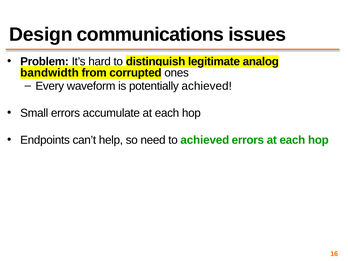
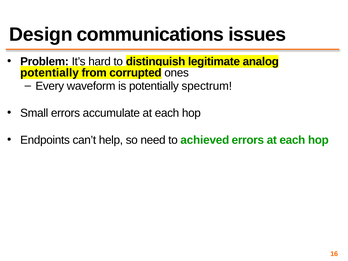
bandwidth: bandwidth -> potentially (50, 73)
potentially achieved: achieved -> spectrum (207, 86)
